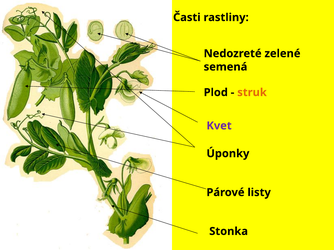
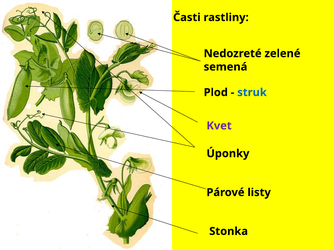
struk colour: orange -> blue (252, 93)
